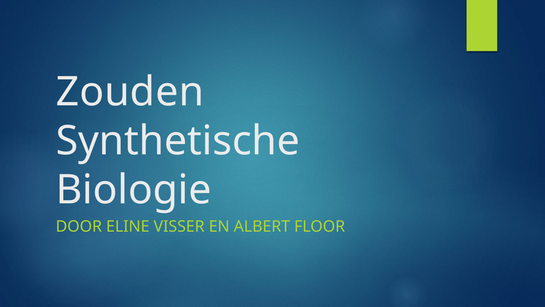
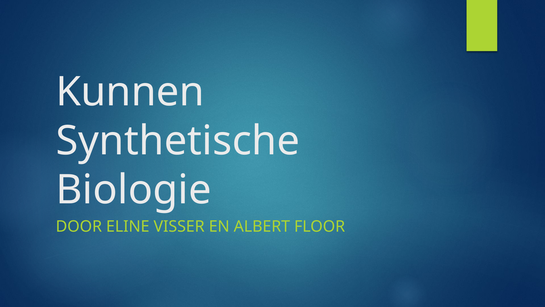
Zouden: Zouden -> Kunnen (130, 92)
